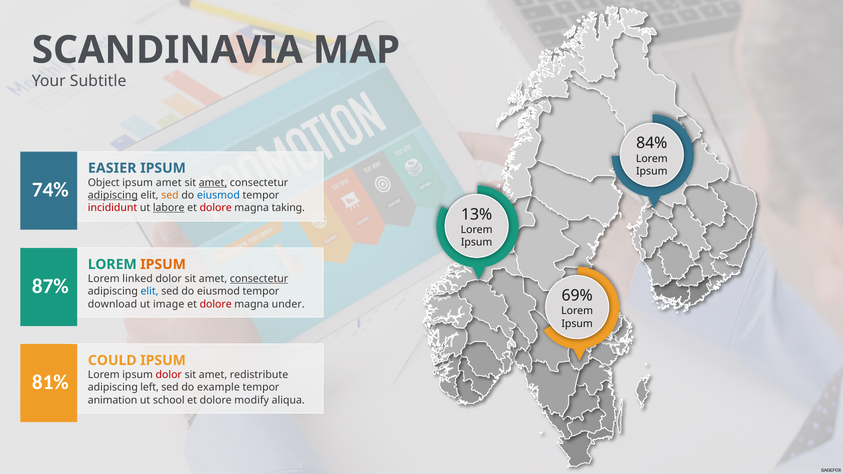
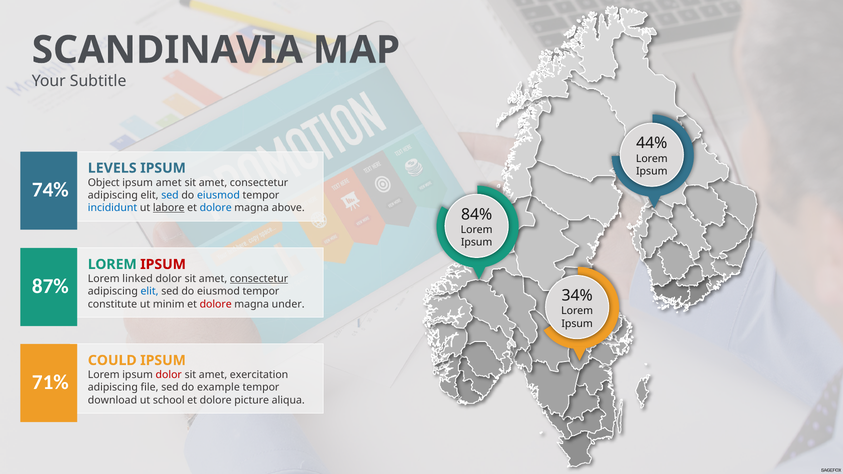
84%: 84% -> 44% (652, 143)
EASIER: EASIER -> LEVELS (112, 168)
amet underline: present -> none (213, 183)
adipiscing underline: present -> none (113, 195)
sed colour: orange -> blue (170, 195)
incididunt colour: red -> blue (113, 208)
dolore colour: red -> blue (216, 208)
taking: taking -> above (288, 208)
13%: 13% -> 84% (477, 214)
IPSUM colour: orange -> red (163, 264)
69%: 69% -> 34% (577, 296)
download: download -> constitute (113, 304)
image: image -> minim (169, 304)
redistribute: redistribute -> exercitation (259, 375)
81%: 81% -> 71% (50, 382)
left: left -> file (150, 388)
animation: animation -> download (112, 400)
modify: modify -> picture (252, 400)
